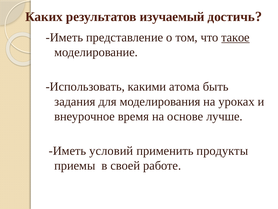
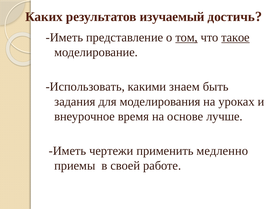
том underline: none -> present (187, 37)
атома: атома -> знаем (184, 86)
условий: условий -> чертежи (111, 150)
продукты: продукты -> медленно (222, 150)
